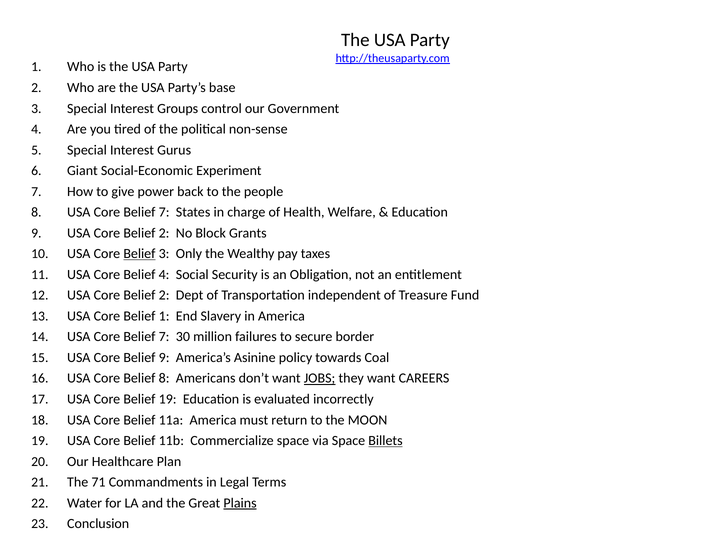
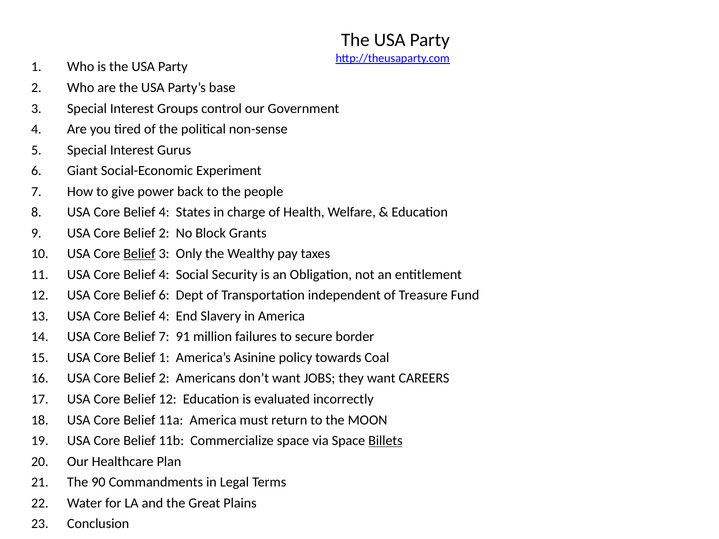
7: 7 -> 4 (164, 212)
2: 2 -> 6 (164, 295)
1: 1 -> 4 (164, 316)
30: 30 -> 91 (183, 337)
Belief 9: 9 -> 1 (164, 358)
8: 8 -> 2 (164, 379)
JOBS underline: present -> none (320, 379)
Belief 19: 19 -> 12 (168, 399)
71: 71 -> 90 (98, 482)
Plains underline: present -> none (240, 503)
